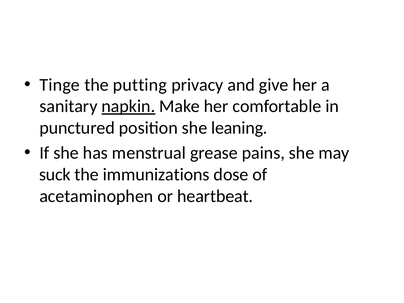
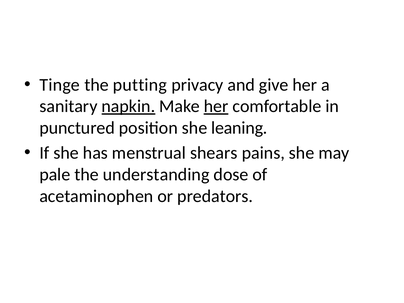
her underline: none -> present (216, 106)
grease: grease -> shears (214, 153)
suck: suck -> pale (55, 175)
immunizations: immunizations -> understanding (156, 175)
heartbeat: heartbeat -> predators (215, 196)
